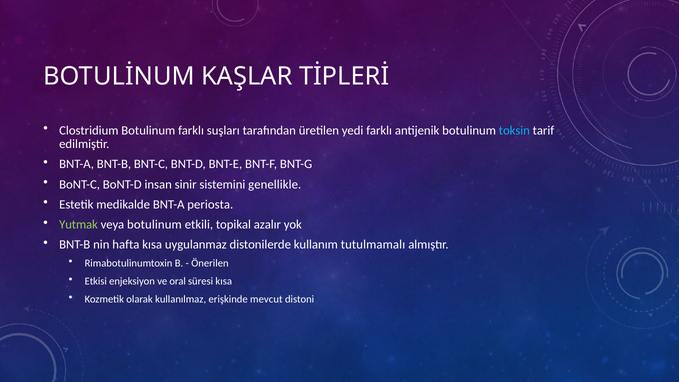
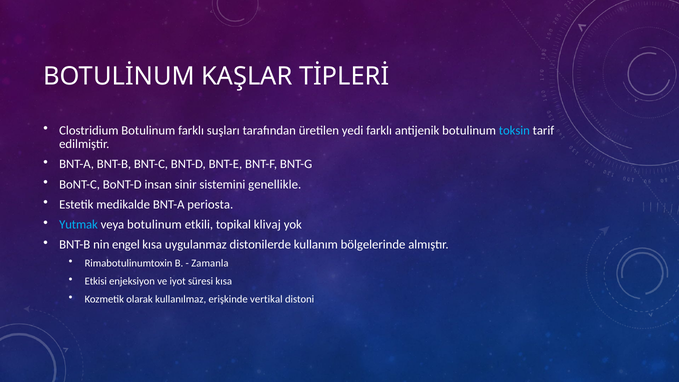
Yutmak colour: light green -> light blue (79, 225)
azalır: azalır -> klivaj (267, 225)
hafta: hafta -> engel (126, 245)
tutulmamalı: tutulmamalı -> bölgelerinde (373, 245)
Önerilen: Önerilen -> Zamanla (210, 263)
oral: oral -> iyot (178, 281)
mevcut: mevcut -> vertikal (266, 299)
